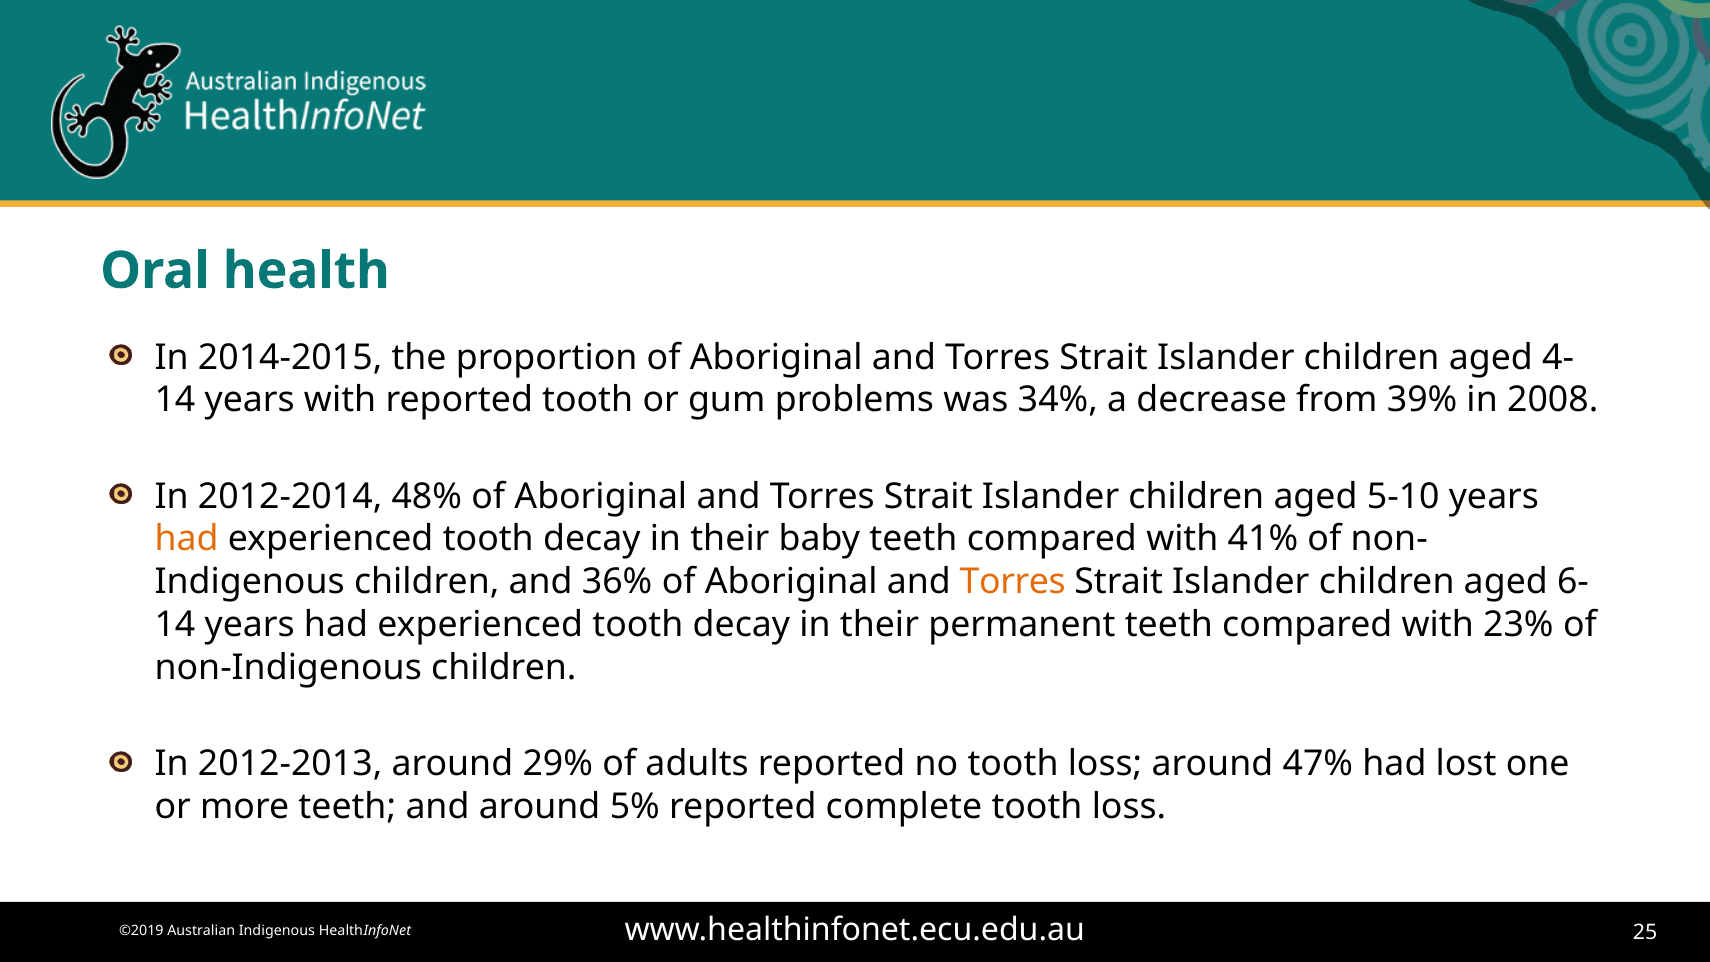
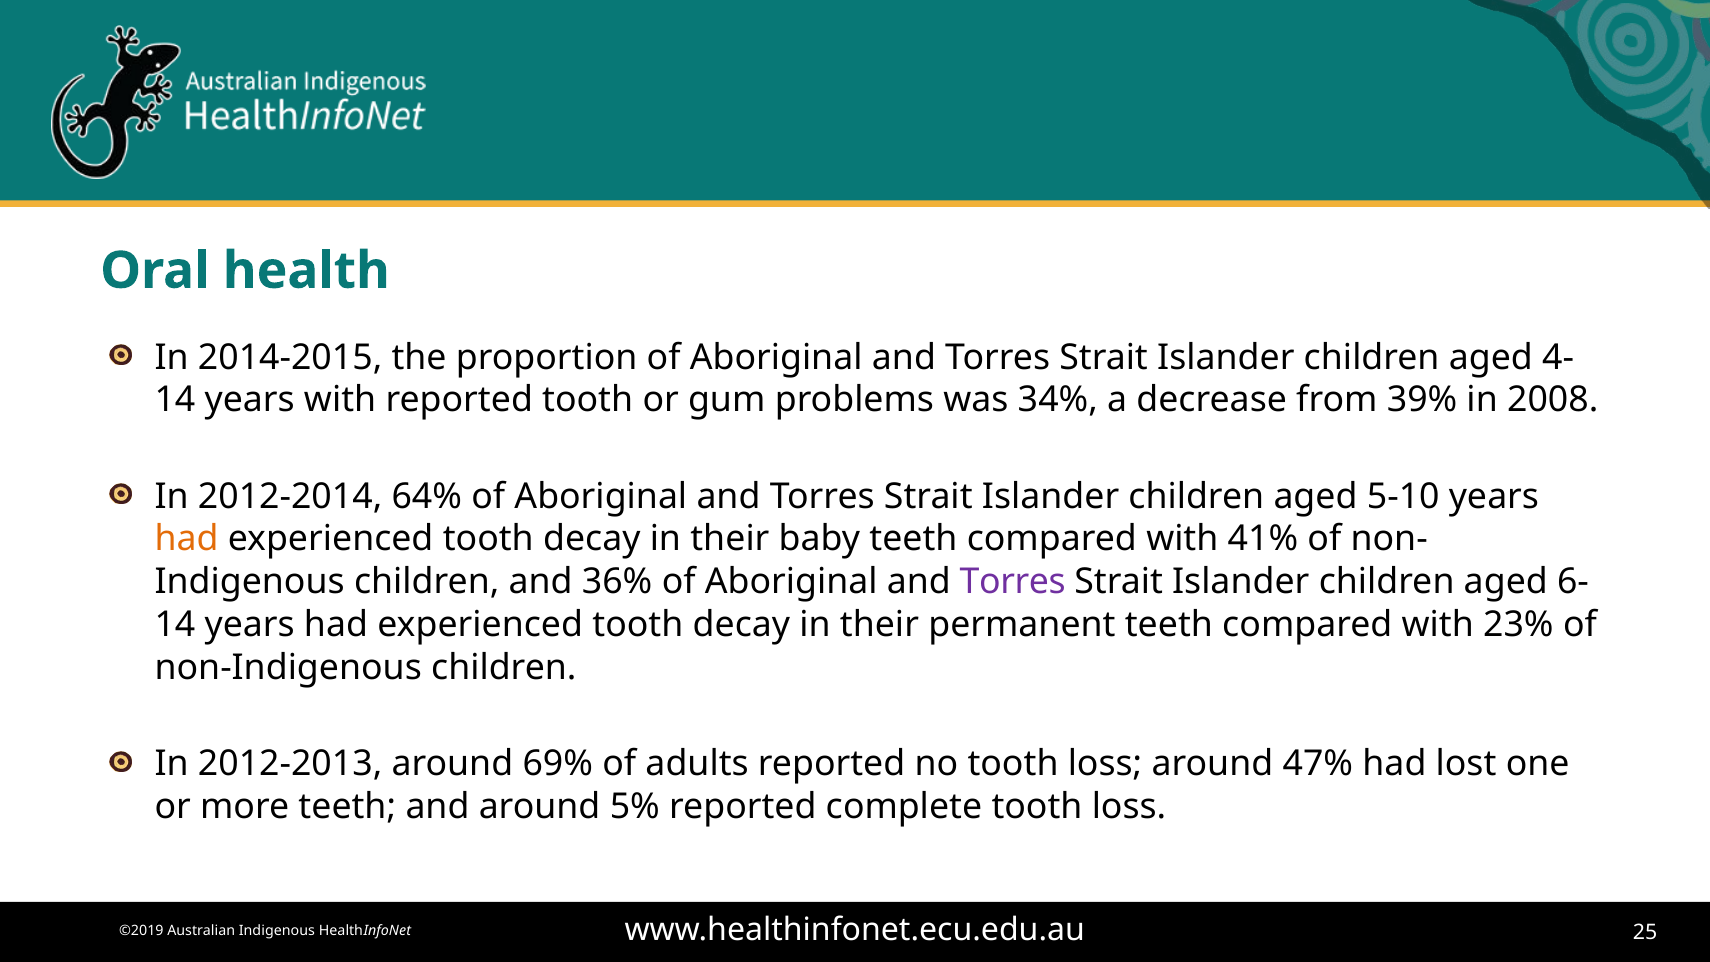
48%: 48% -> 64% (427, 496)
Torres colour: orange -> purple (1013, 582)
29%: 29% -> 69% (558, 764)
